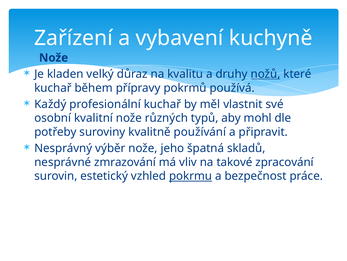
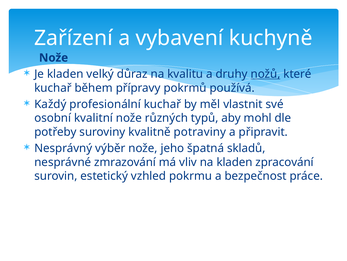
používání: používání -> potraviny (200, 132)
na takové: takové -> kladen (234, 162)
pokrmu underline: present -> none (191, 176)
